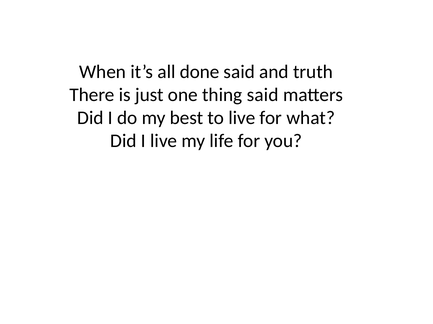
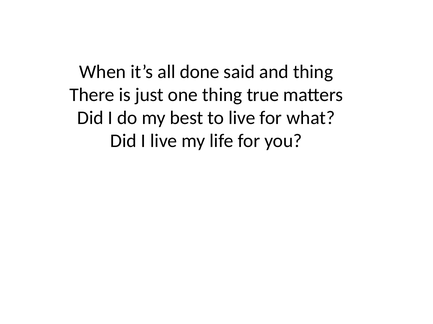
and truth: truth -> thing (313, 72)
thing said: said -> true (263, 95)
